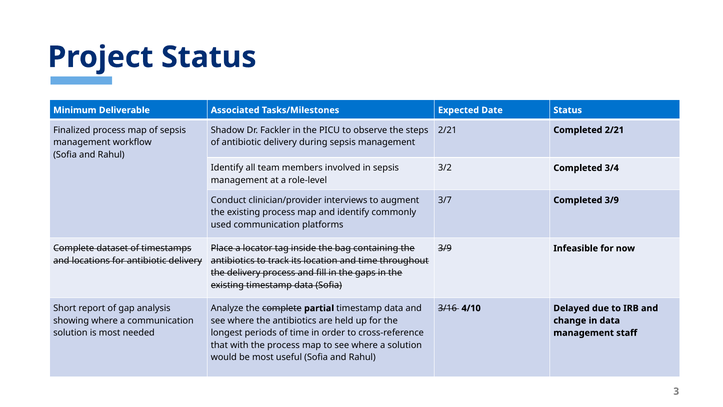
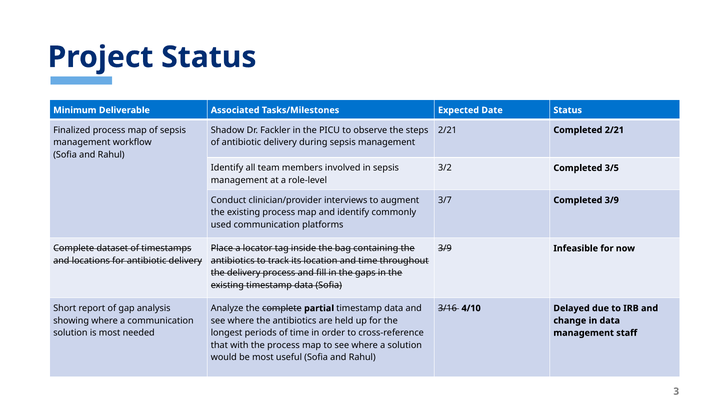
3/4: 3/4 -> 3/5 (612, 168)
